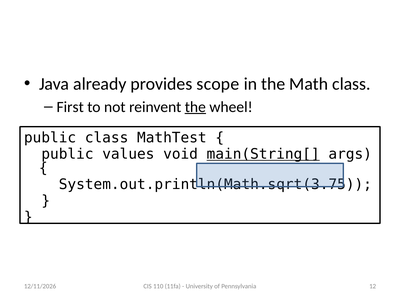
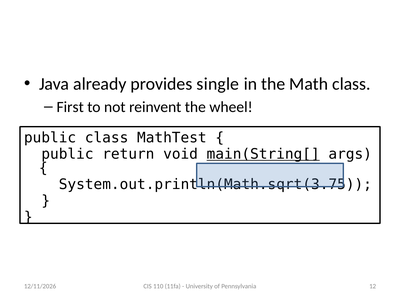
scope: scope -> single (218, 84)
the underline: present -> none (195, 107)
values: values -> return (128, 154)
